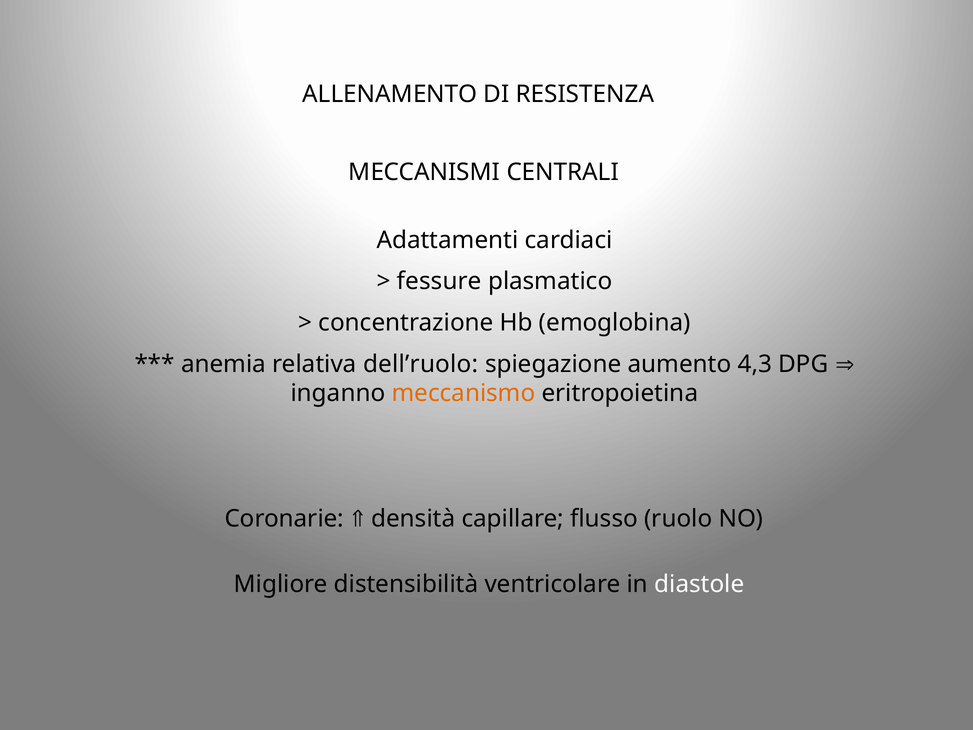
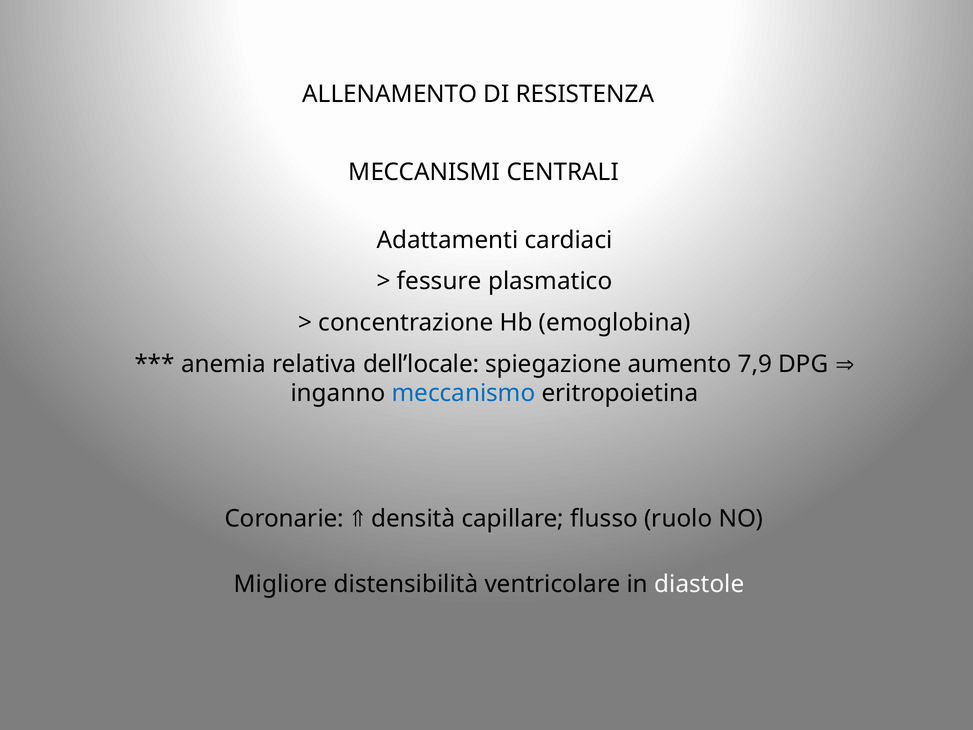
dell’ruolo: dell’ruolo -> dell’locale (421, 364)
4,3: 4,3 -> 7,9 (755, 364)
meccanismo colour: orange -> blue (464, 393)
